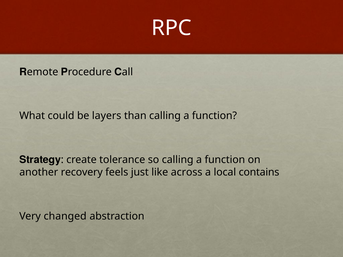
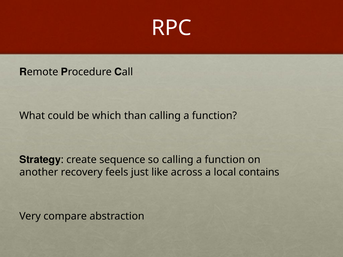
layers: layers -> which (107, 116)
tolerance: tolerance -> sequence (122, 160)
changed: changed -> compare (65, 216)
